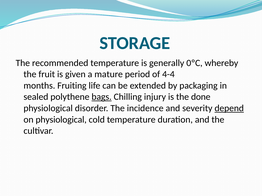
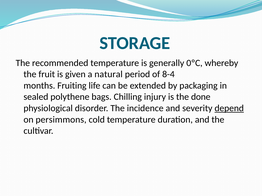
mature: mature -> natural (109, 74)
4-4: 4-4 -> 8-4 (168, 74)
bags underline: present -> none (102, 97)
on physiological: physiological -> persimmons (61, 120)
